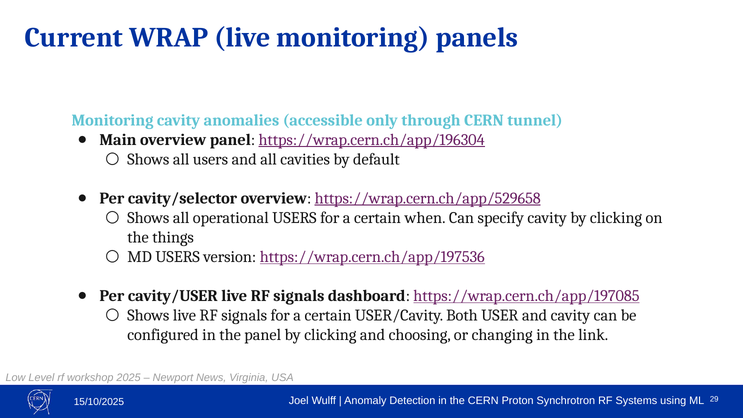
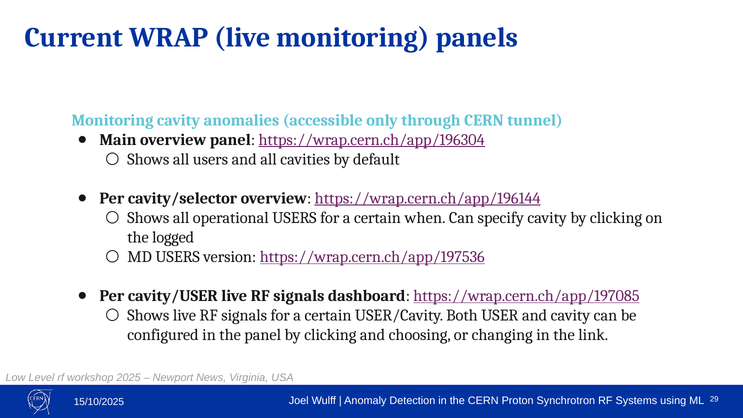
https://wrap.cern.ch/app/529658: https://wrap.cern.ch/app/529658 -> https://wrap.cern.ch/app/196144 (428, 198)
things: things -> logged (173, 237)
